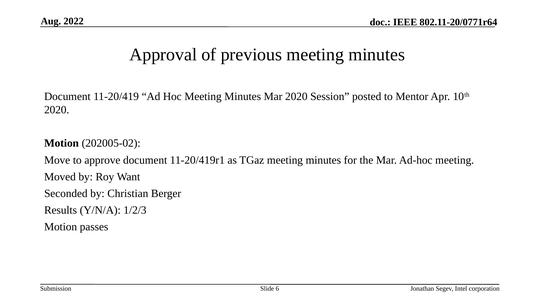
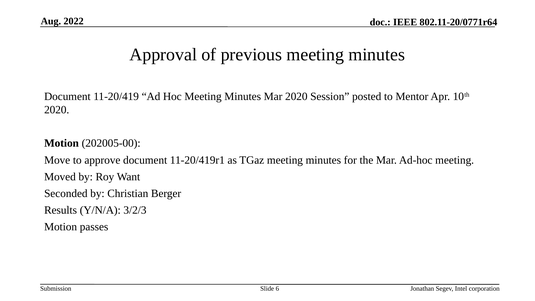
202005-02: 202005-02 -> 202005-00 (111, 143)
1/2/3: 1/2/3 -> 3/2/3 (135, 210)
